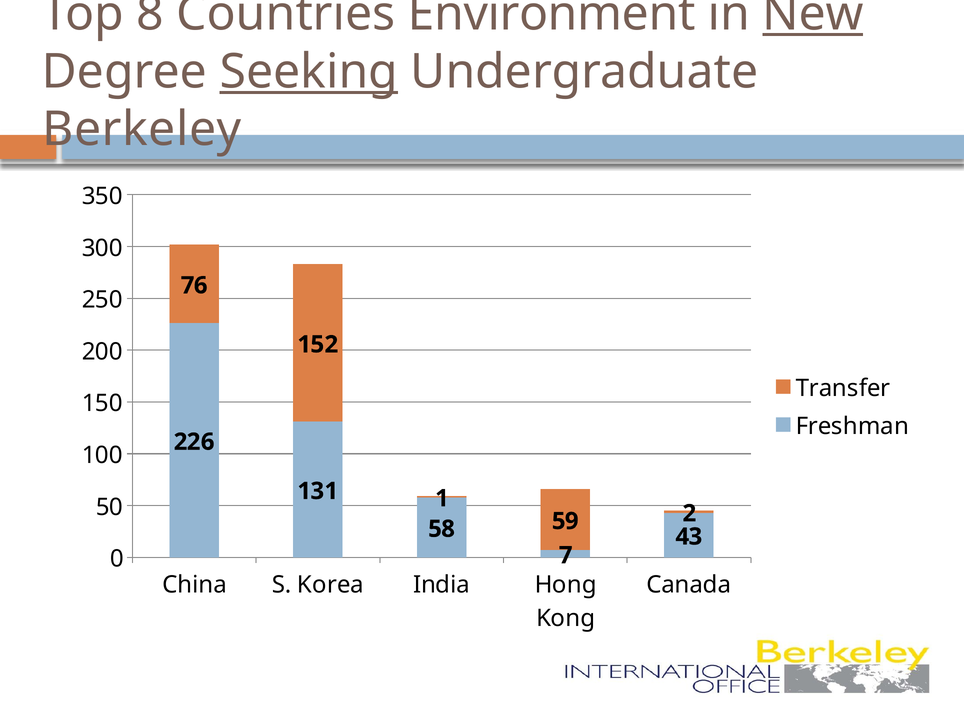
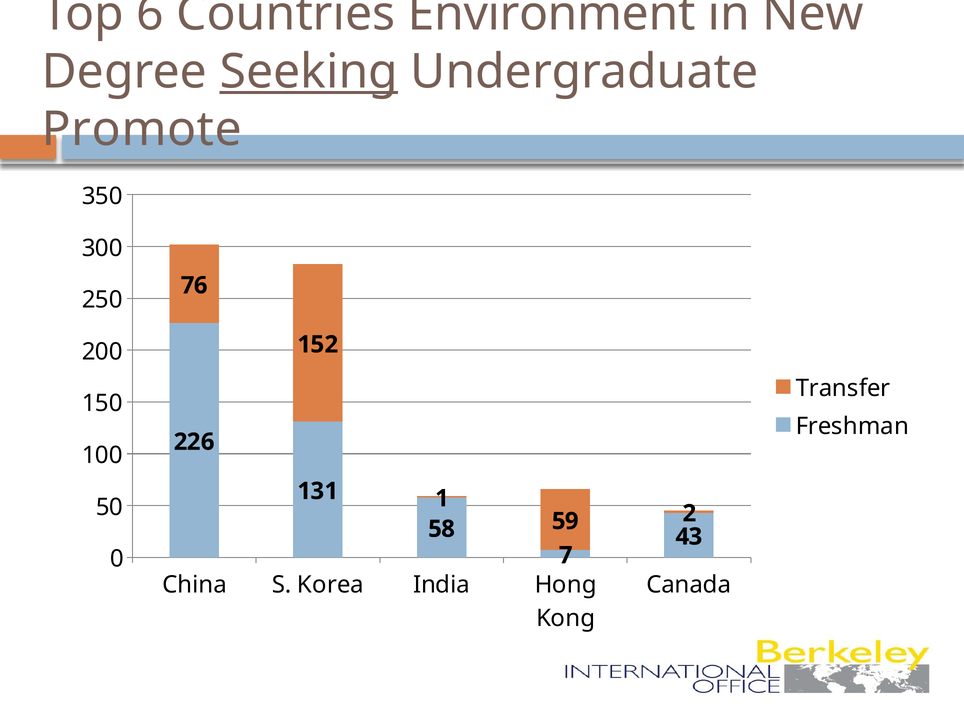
8: 8 -> 6 (150, 14)
New underline: present -> none (813, 14)
Berkeley: Berkeley -> Promote (142, 129)
